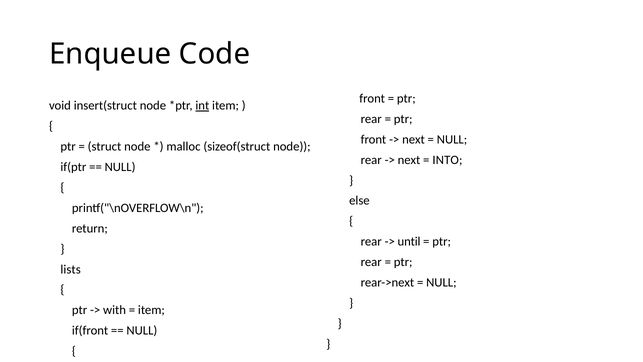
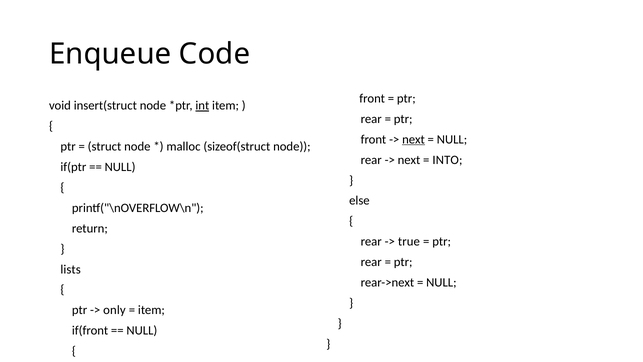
next underline: none -> present (414, 139)
until: until -> true (409, 242)
with: with -> only (114, 310)
